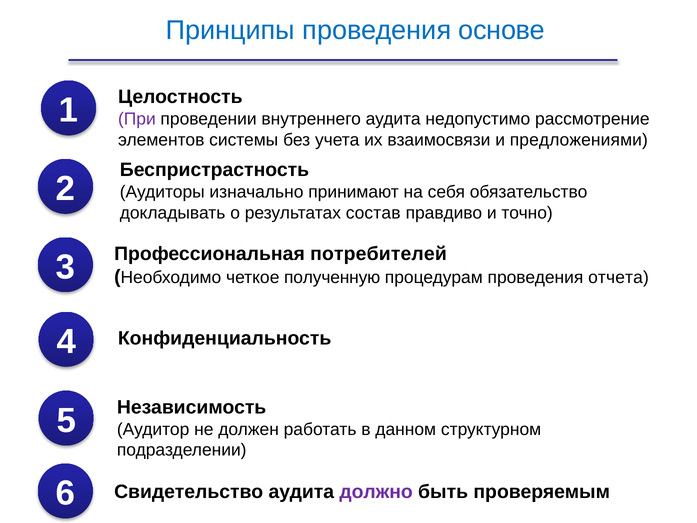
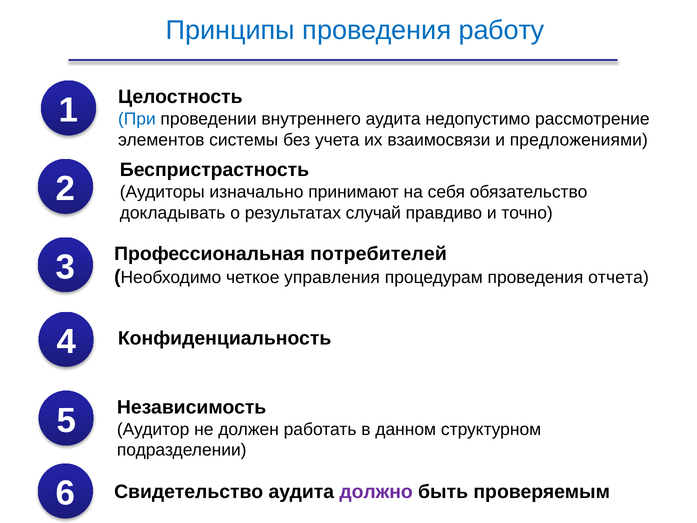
основе: основе -> работу (502, 30)
При colour: purple -> blue (137, 119)
состав: состав -> случай (373, 213)
полученную: полученную -> управления (332, 277)
